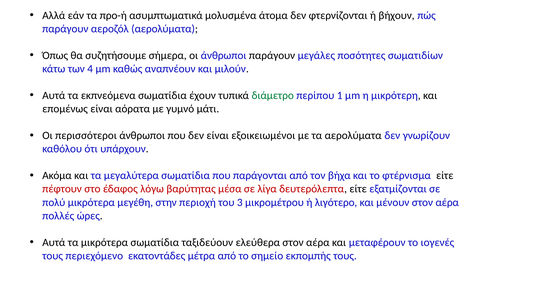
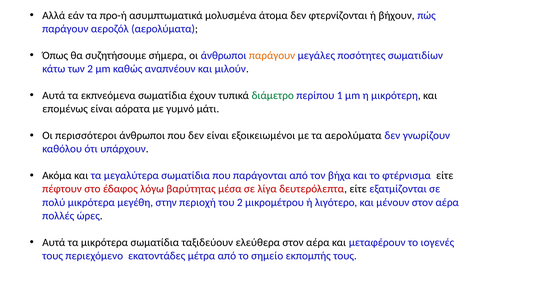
παράγουν colour: black -> orange (272, 56)
των 4: 4 -> 2 (90, 69)
του 3: 3 -> 2 (240, 203)
